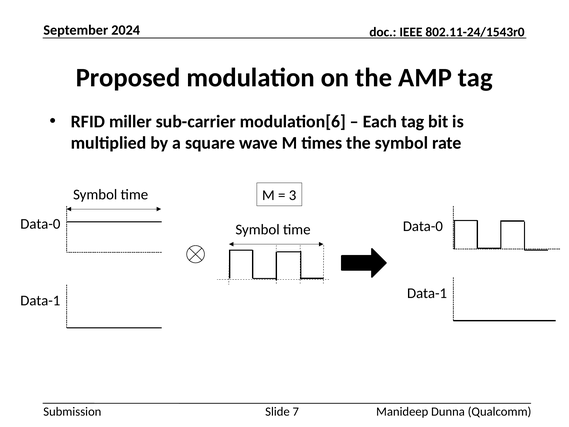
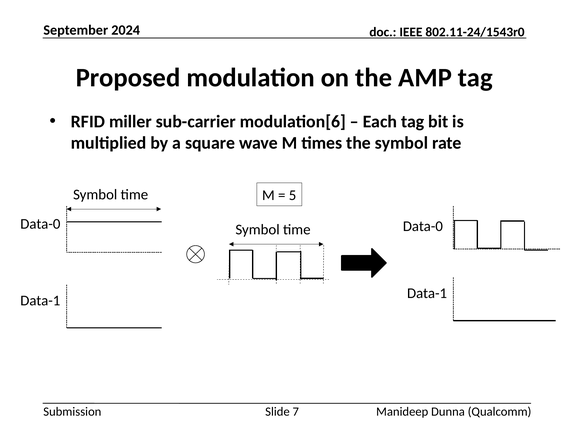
3: 3 -> 5 (293, 195)
